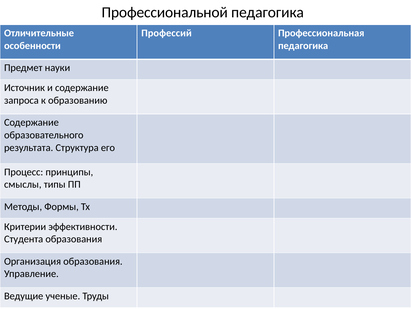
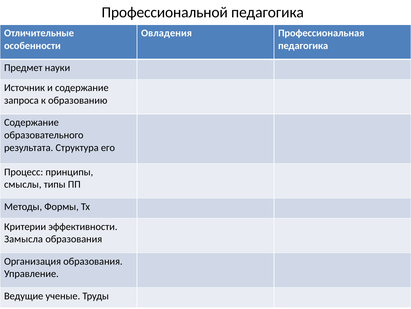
Профессий: Профессий -> Овладения (167, 33)
Студента: Студента -> Замысла (24, 239)
